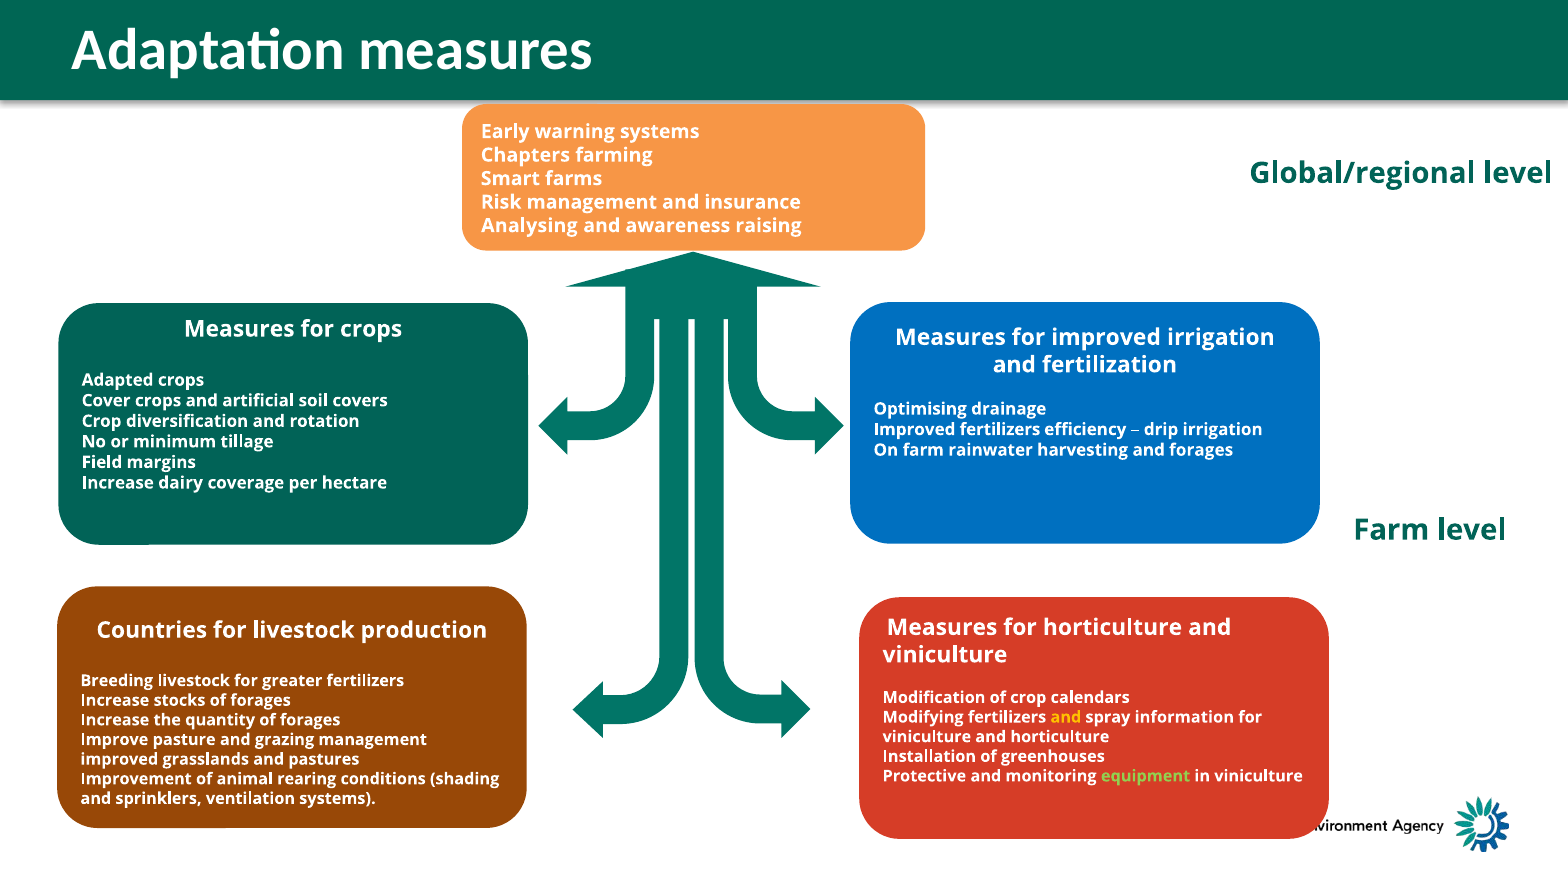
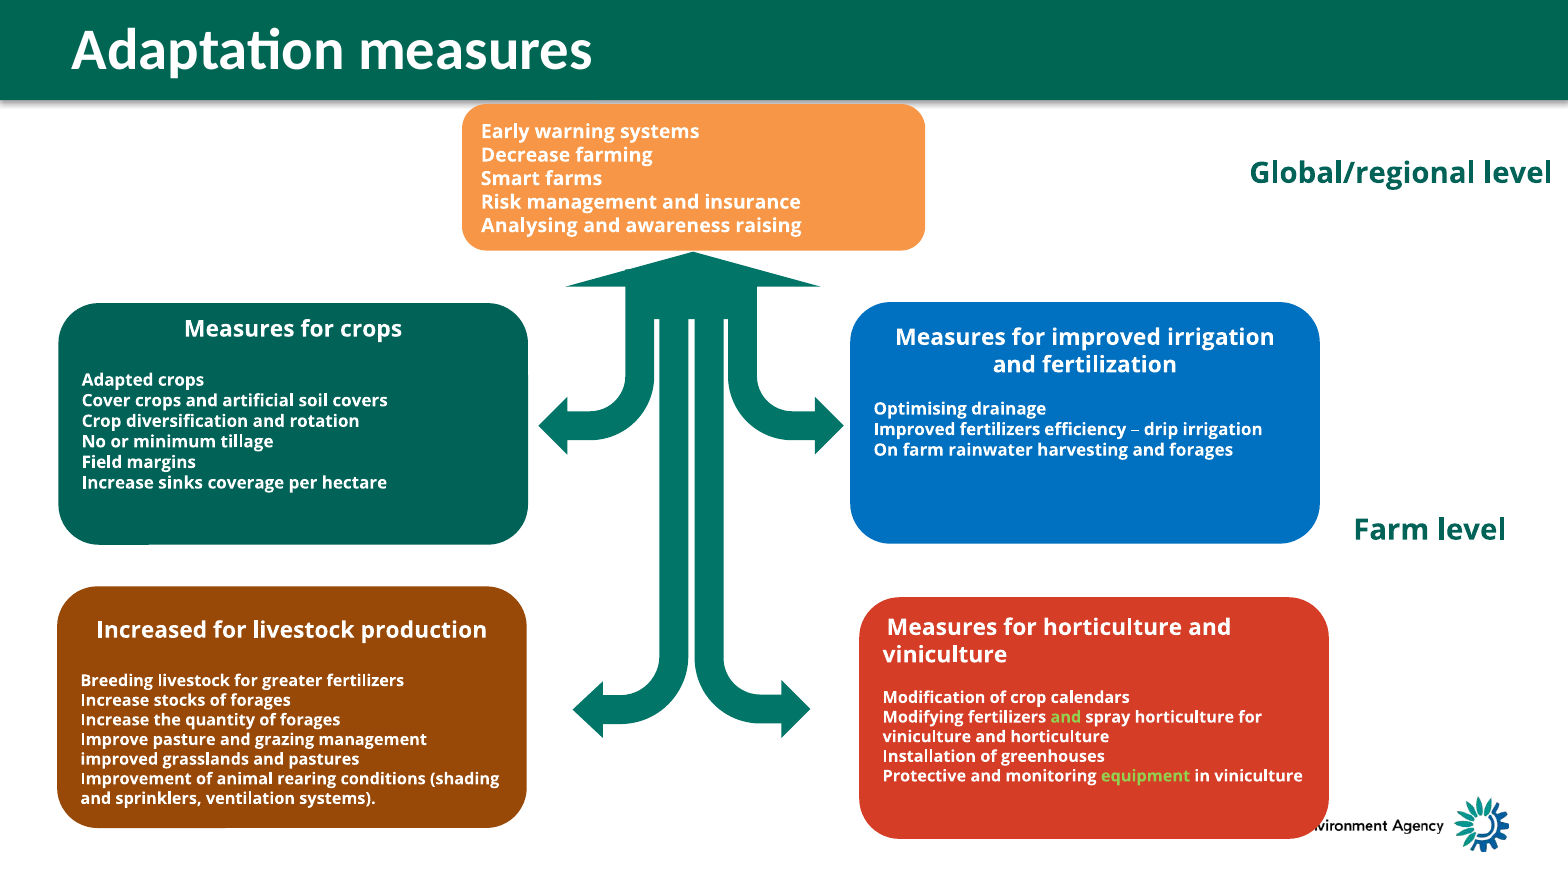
Chapters: Chapters -> Decrease (525, 155)
dairy: dairy -> sinks (181, 483)
Countries: Countries -> Increased (152, 630)
and colour: yellow -> light green (1066, 717)
spray information: information -> horticulture (1184, 717)
